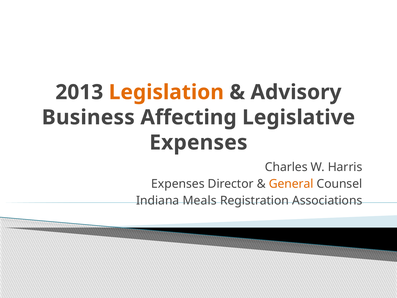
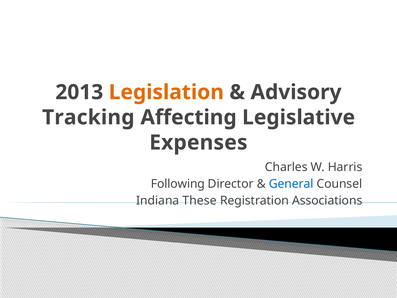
Business: Business -> Tracking (88, 117)
Expenses: Expenses -> Following (178, 184)
General colour: orange -> blue (291, 184)
Meals: Meals -> These (200, 200)
